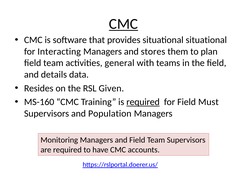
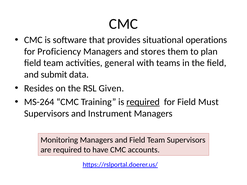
CMC underline: present -> none (123, 24)
situational situational: situational -> operations (206, 40)
Interacting: Interacting -> Proficiency (59, 52)
details: details -> submit (54, 75)
MS-160: MS-160 -> MS-264 (39, 102)
Population: Population -> Instrument (110, 114)
